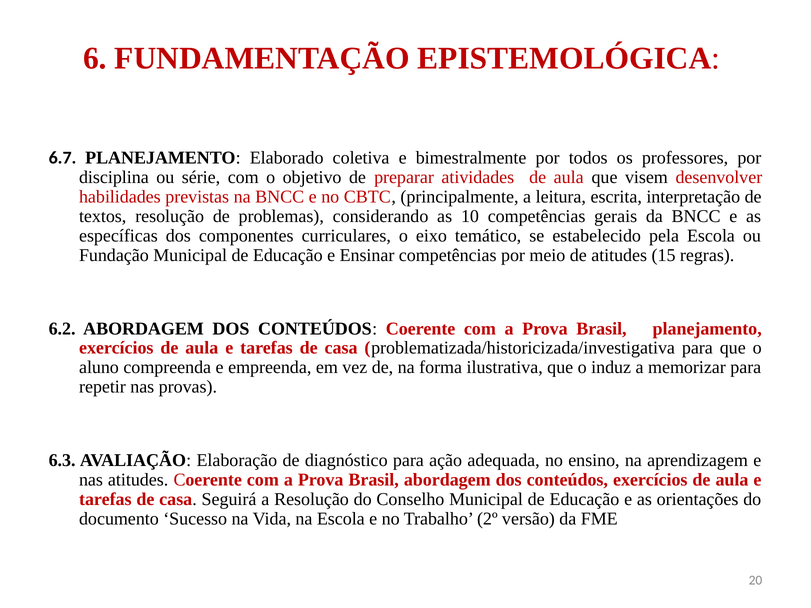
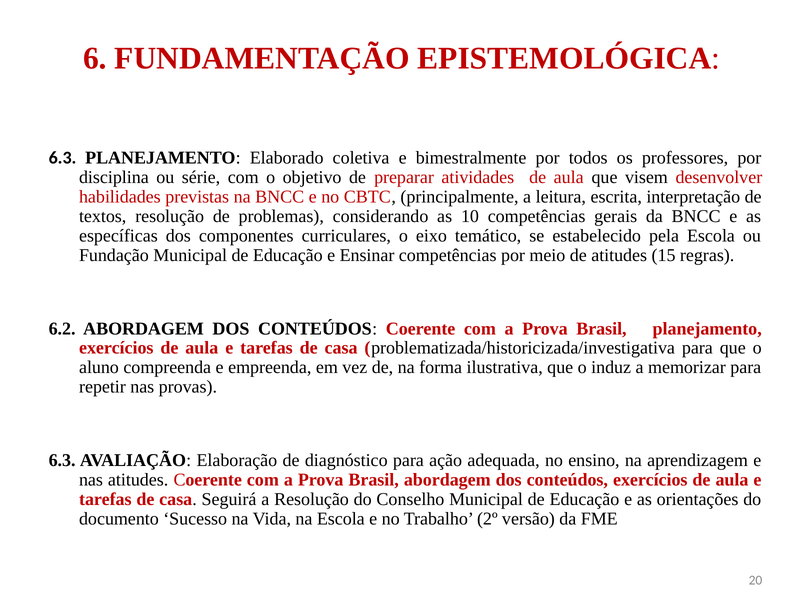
6.7: 6.7 -> 6.3 (63, 158)
